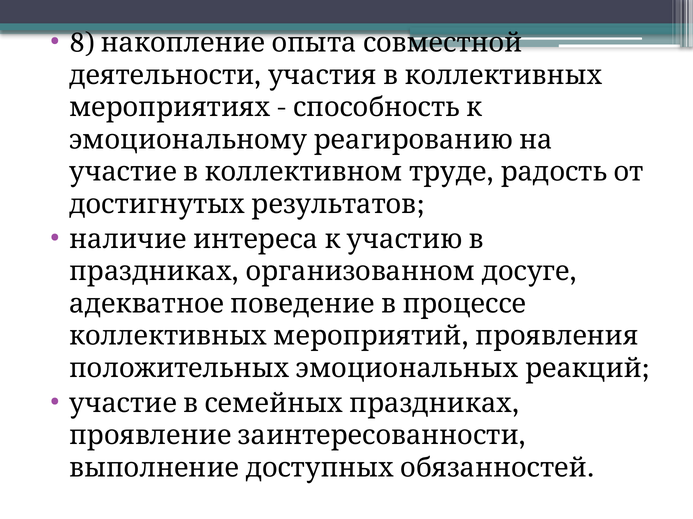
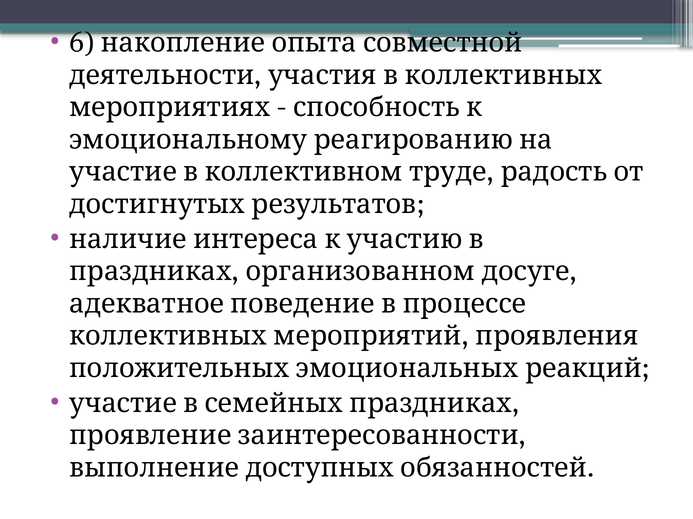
8: 8 -> 6 (82, 43)
